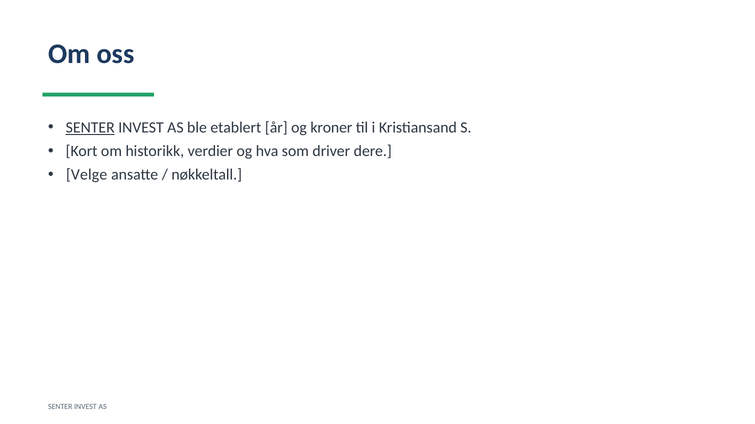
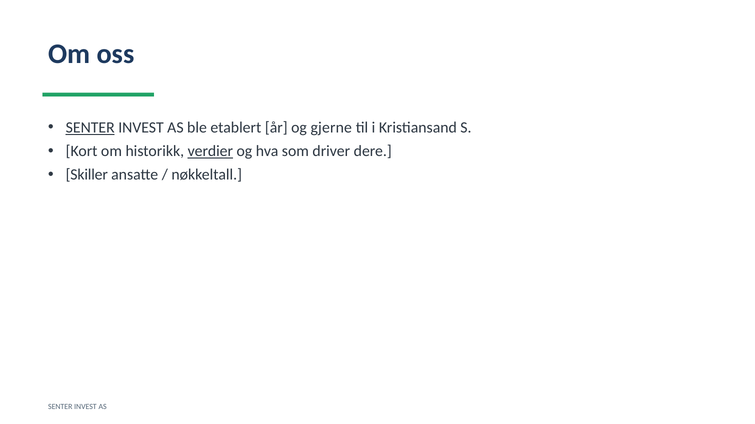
kroner: kroner -> gjerne (331, 128)
verdier underline: none -> present (210, 151)
Velge: Velge -> Skiller (87, 175)
